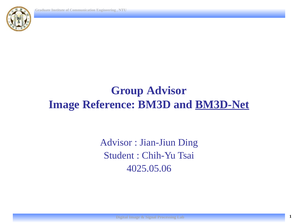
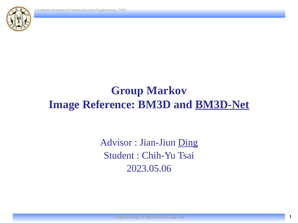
Group Advisor: Advisor -> Markov (167, 91)
Ding underline: none -> present (188, 143)
4025.05.06: 4025.05.06 -> 2023.05.06 (149, 169)
